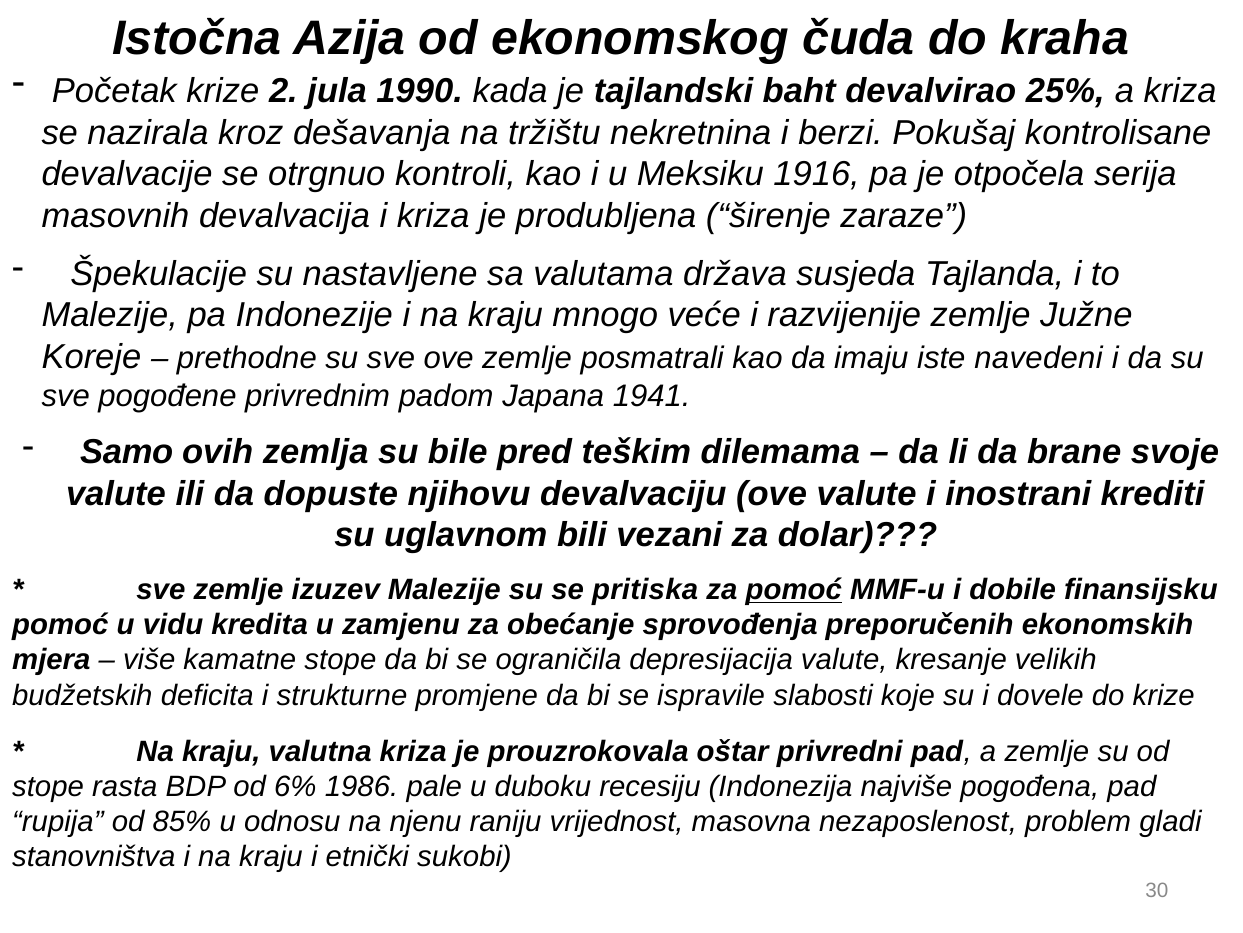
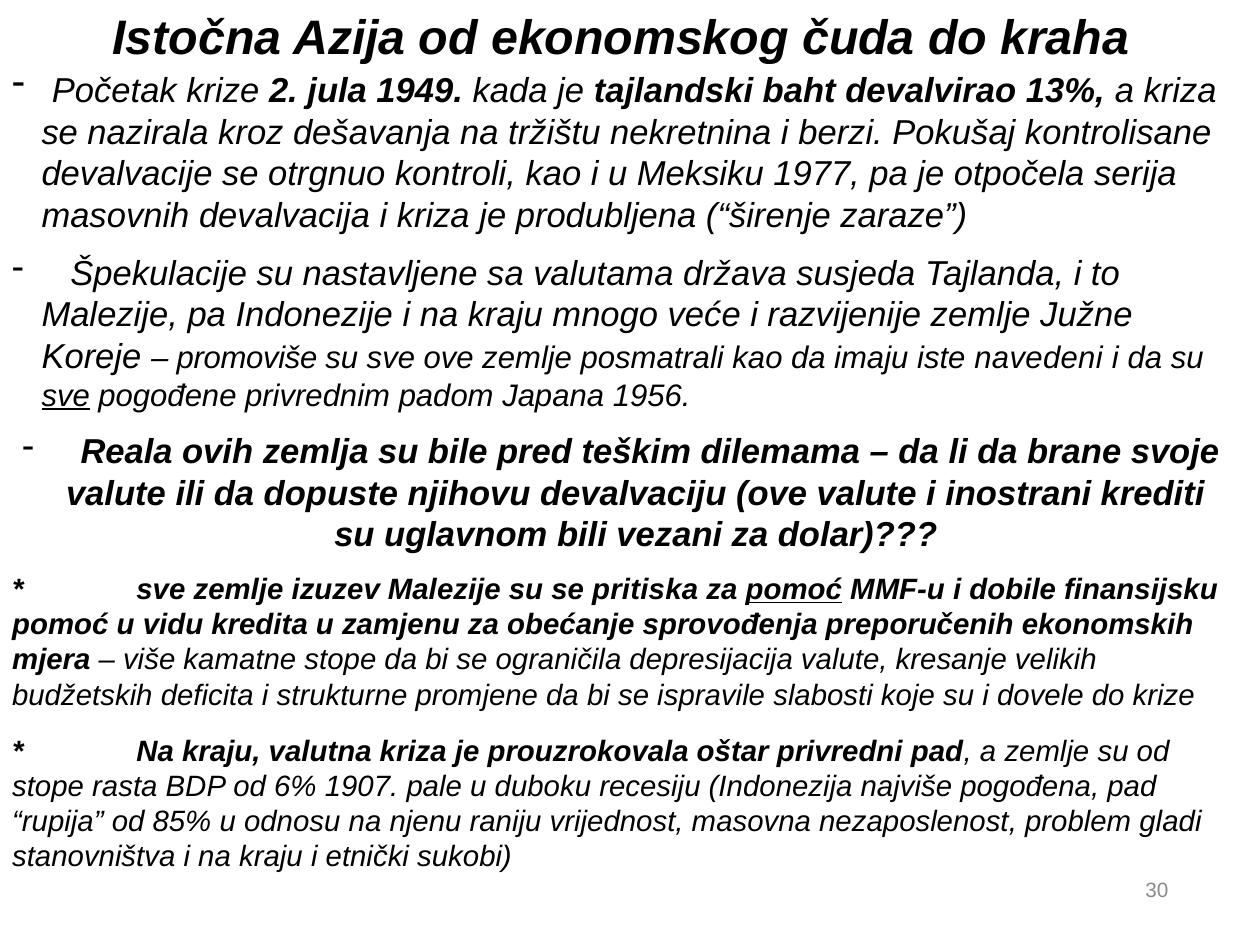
1990: 1990 -> 1949 (420, 91)
25%: 25% -> 13% (1065, 91)
1916: 1916 -> 1977 (817, 174)
prethodne: prethodne -> promoviše (247, 358)
sve underline: none -> present (66, 396)
1941: 1941 -> 1956 (652, 396)
Samo: Samo -> Reala (127, 452)
1986: 1986 -> 1907 (362, 786)
